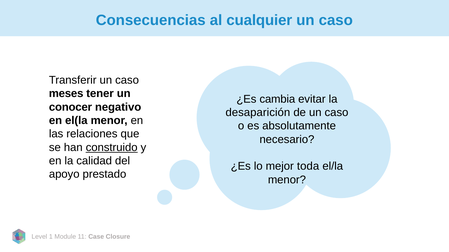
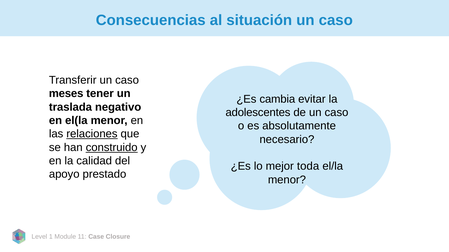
cualquier: cualquier -> situación (259, 20)
conocer: conocer -> traslada (70, 107)
desaparición: desaparición -> adolescentes (258, 113)
relaciones underline: none -> present (92, 134)
